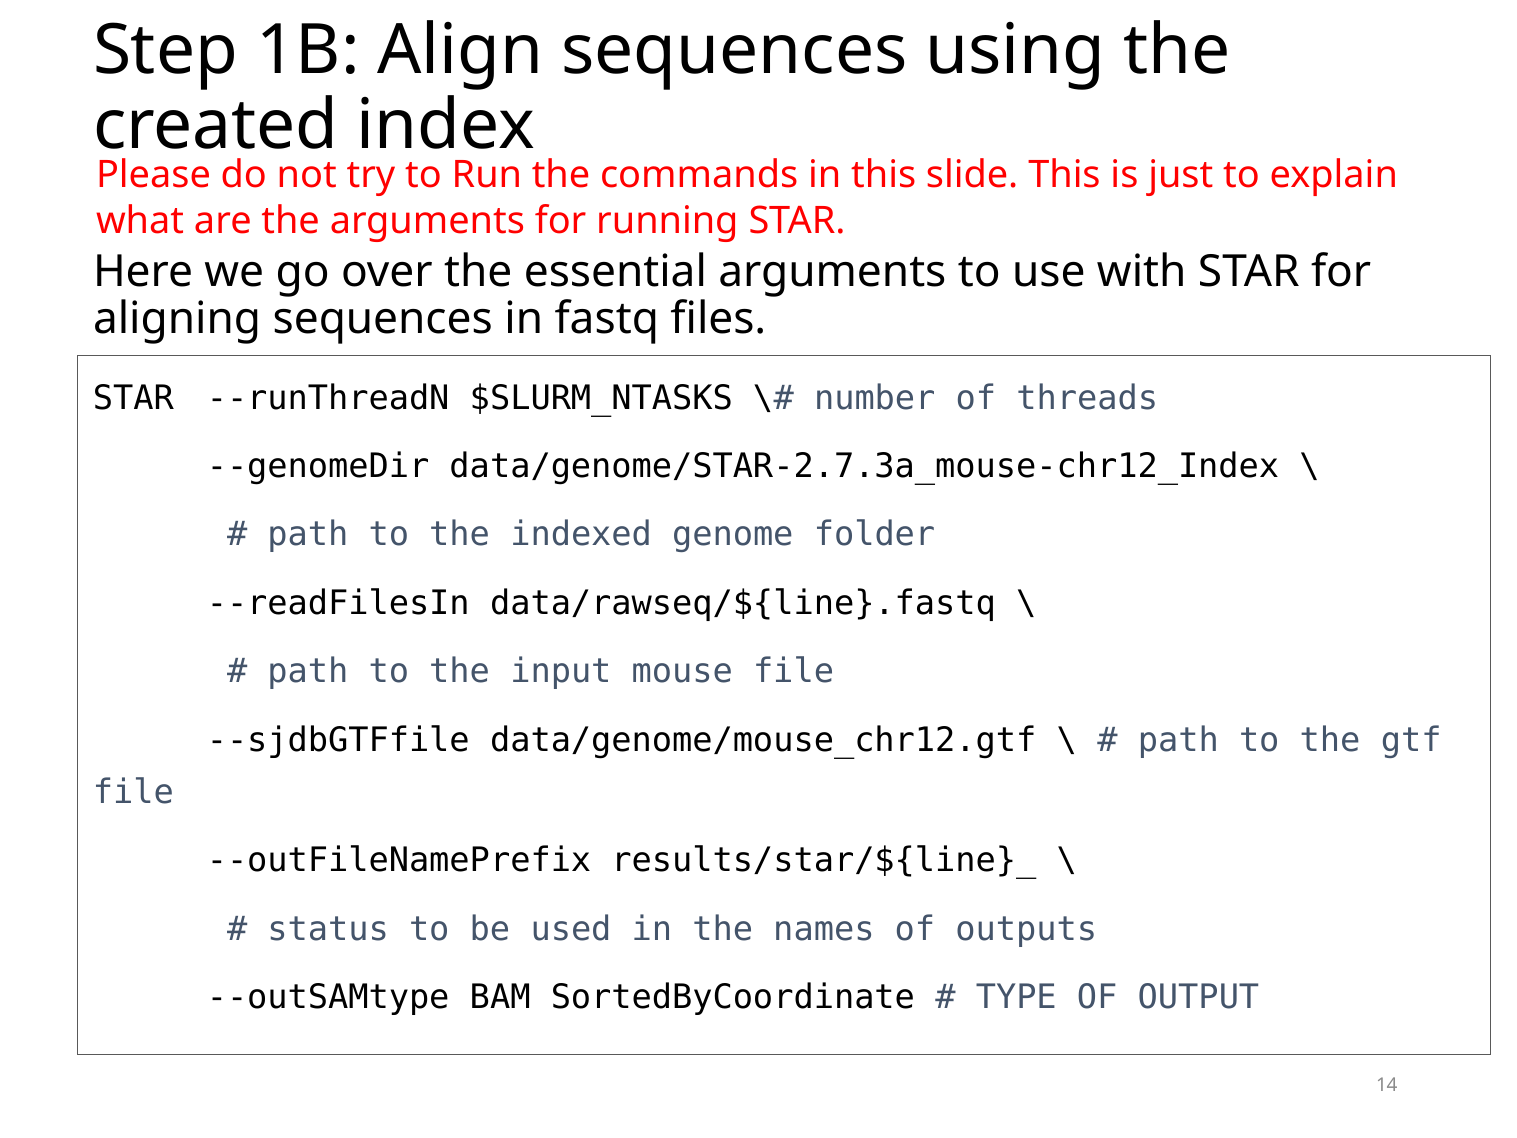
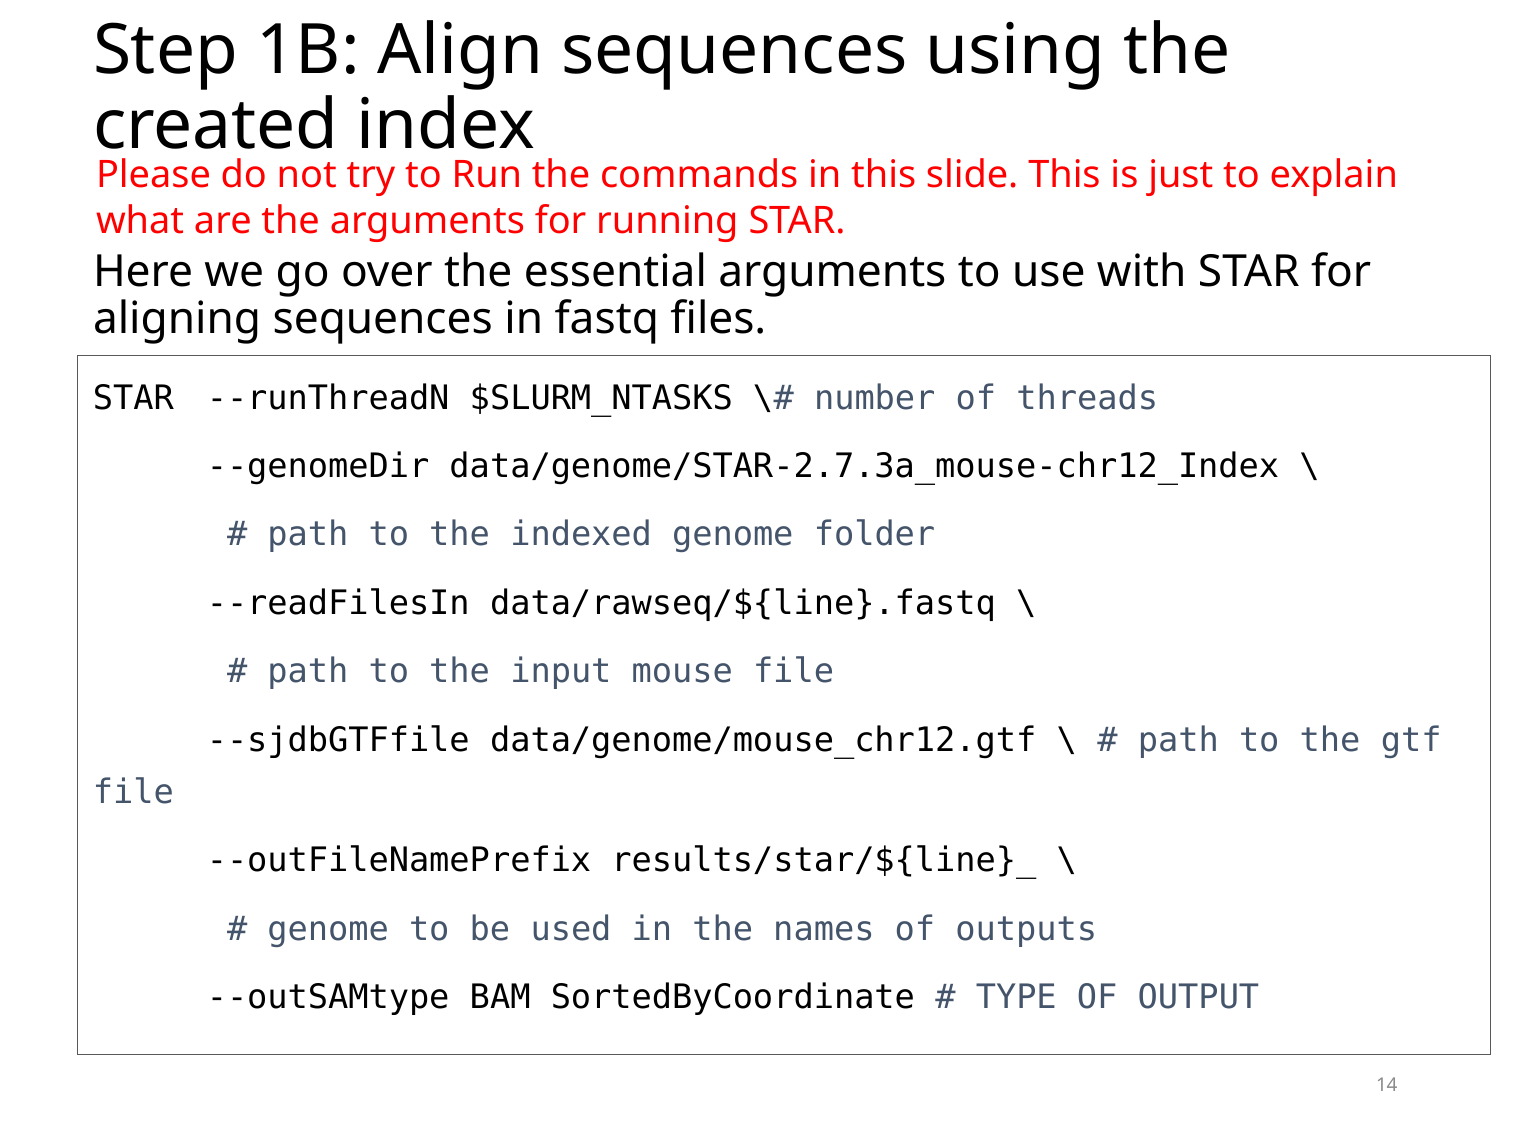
status: status -> genome (328, 929)
